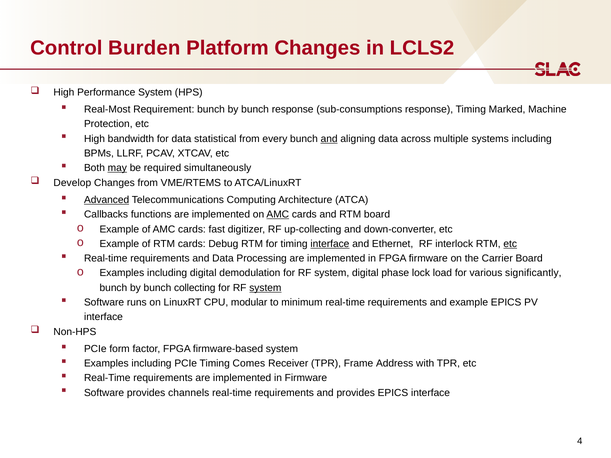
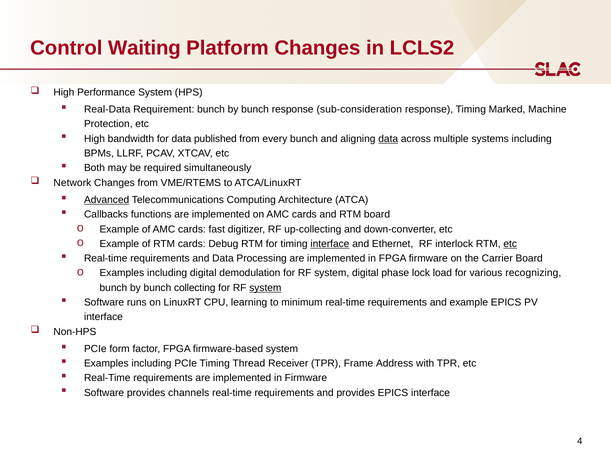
Burden: Burden -> Waiting (144, 48)
Real-Most: Real-Most -> Real-Data (107, 110)
sub-consumptions: sub-consumptions -> sub-consideration (359, 110)
statistical: statistical -> published (215, 139)
and underline: present -> none (329, 139)
data underline: none -> present (388, 139)
may underline: present -> none (117, 168)
Develop: Develop -> Network (72, 183)
AMC underline: present -> none (278, 215)
significantly: significantly -> recognizing (533, 273)
modular: modular -> learning (249, 303)
Comes: Comes -> Thread (249, 364)
